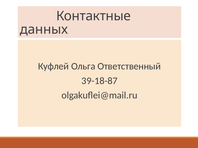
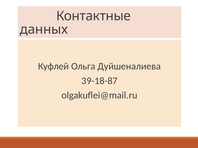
Ответственный: Ответственный -> Дуйшеналиева (129, 66)
